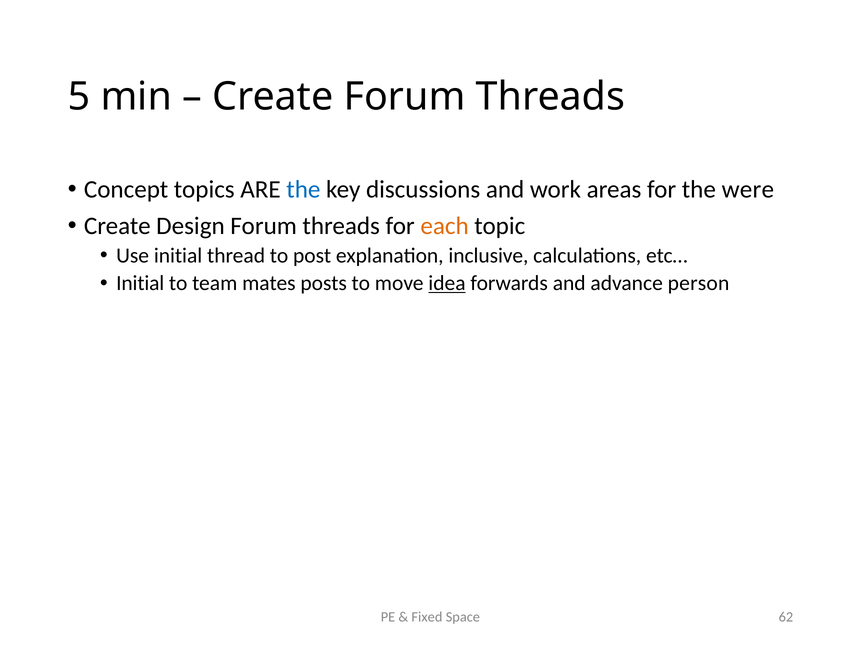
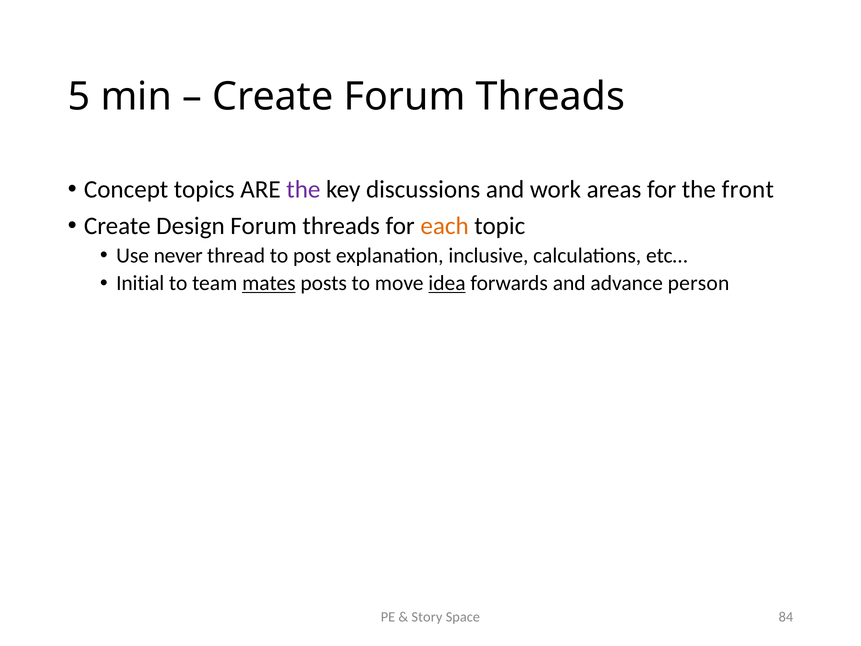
the colour: blue -> purple (303, 190)
were: were -> front (748, 190)
Use initial: initial -> never (178, 255)
mates underline: none -> present (269, 283)
Fixed: Fixed -> Story (427, 617)
62: 62 -> 84 (786, 617)
